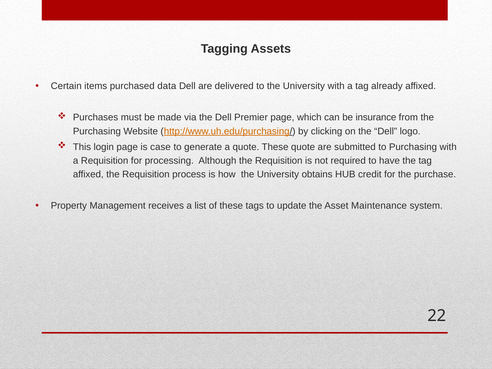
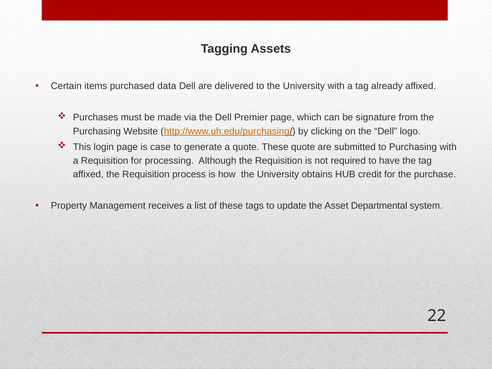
insurance: insurance -> signature (376, 117)
Maintenance: Maintenance -> Departmental (379, 206)
